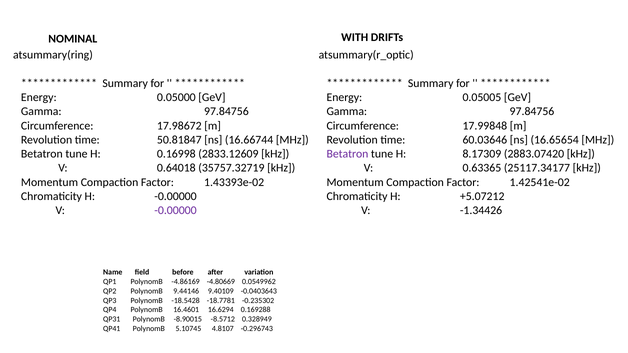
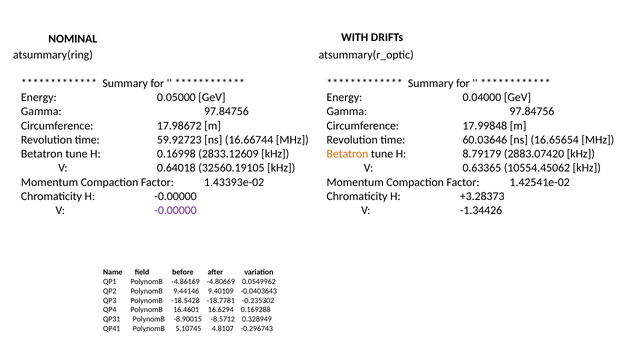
0.05005: 0.05005 -> 0.04000 (482, 97)
50.81847: 50.81847 -> 59.92723 (179, 140)
Betatron colour: purple -> orange (347, 154)
8.17309: 8.17309 -> 8.79179 (482, 154)
35757.32719: 35757.32719 -> 32560.19105 (231, 168)
25117.34177: 25117.34177 -> 10554.45062 (537, 168)
+5.07212: +5.07212 -> +3.28373 (482, 196)
